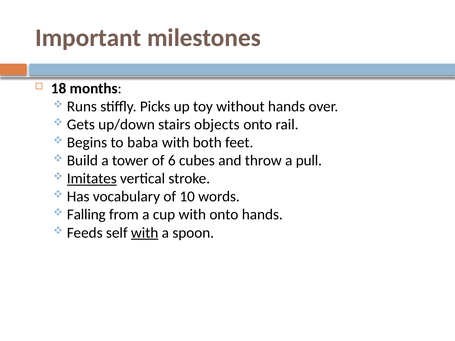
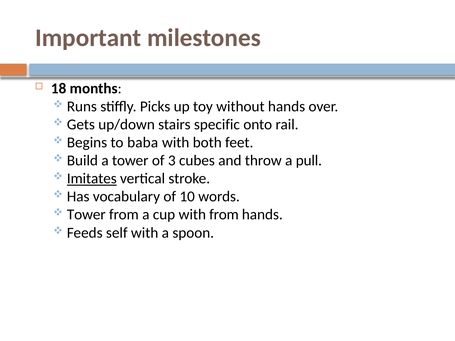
objects: objects -> specific (217, 125)
6: 6 -> 3 (172, 161)
Falling: Falling -> Tower (86, 215)
with onto: onto -> from (224, 215)
with underline: present -> none (145, 233)
